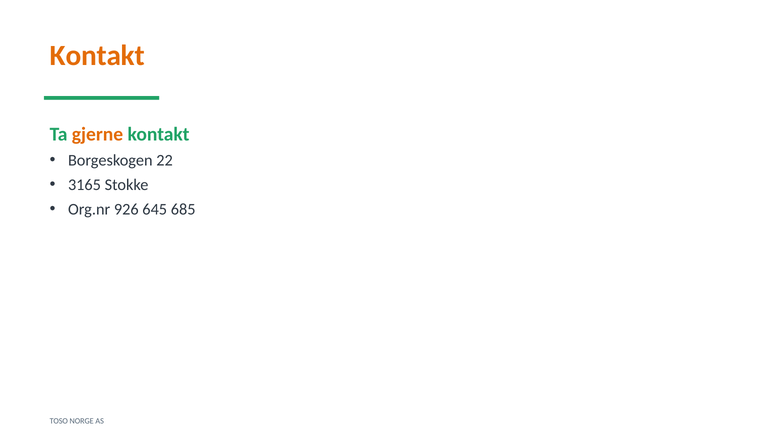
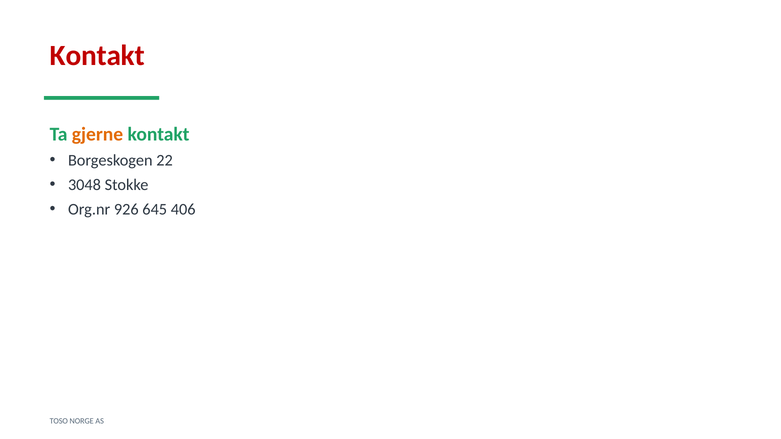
Kontakt colour: orange -> red (97, 56)
3165: 3165 -> 3048 (84, 185)
685: 685 -> 406 (183, 209)
